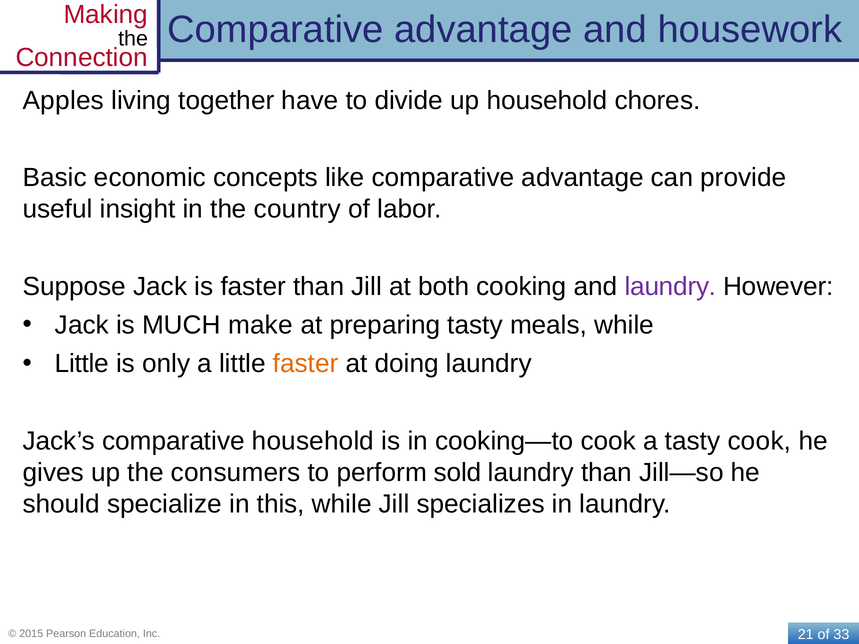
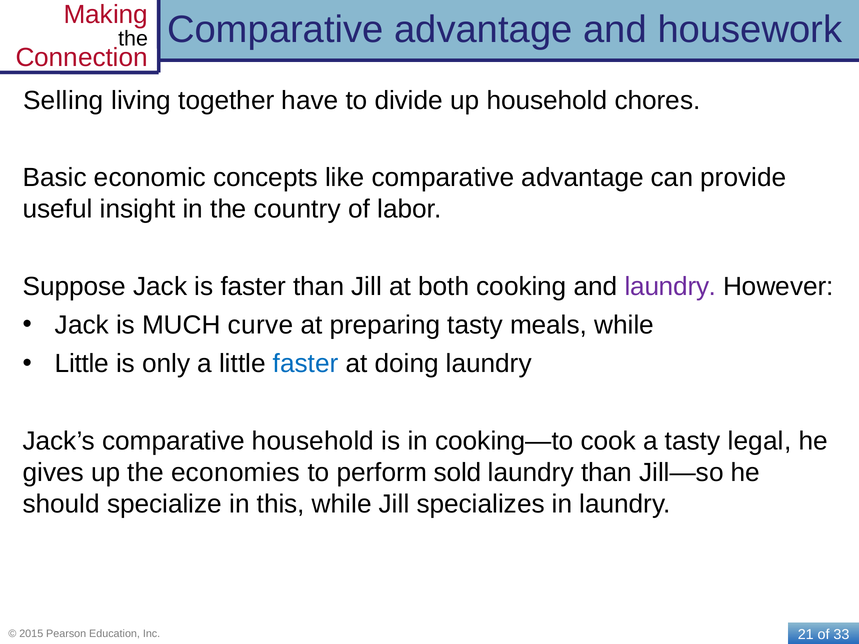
Apples: Apples -> Selling (63, 101)
make: make -> curve (260, 325)
faster colour: orange -> blue (306, 364)
tasty cook: cook -> legal (759, 441)
consumers: consumers -> economies (236, 473)
